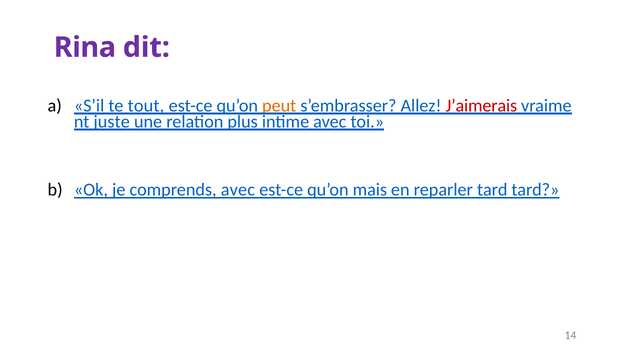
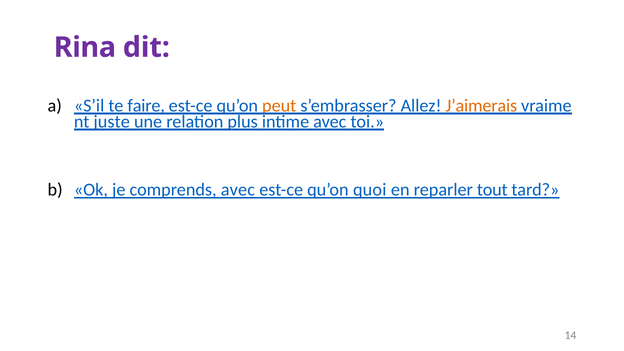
tout: tout -> faire (146, 106)
J’aimerais colour: red -> orange (481, 106)
mais: mais -> quoi (370, 190)
reparler tard: tard -> tout (492, 190)
